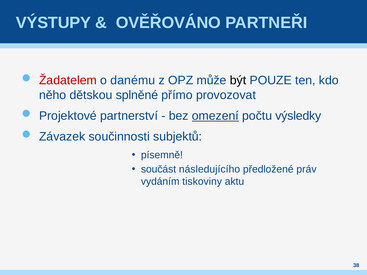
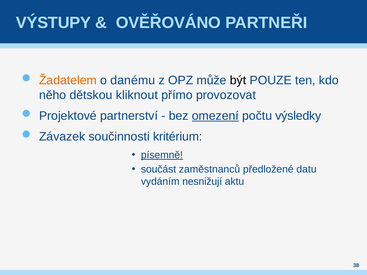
Žadatelem colour: red -> orange (68, 80)
splněné: splněné -> kliknout (137, 95)
subjektů: subjektů -> kritérium (178, 137)
písemně underline: none -> present (162, 155)
následujícího: následujícího -> zaměstnanců (209, 169)
práv: práv -> datu (306, 169)
tiskoviny: tiskoviny -> nesnižují (202, 182)
